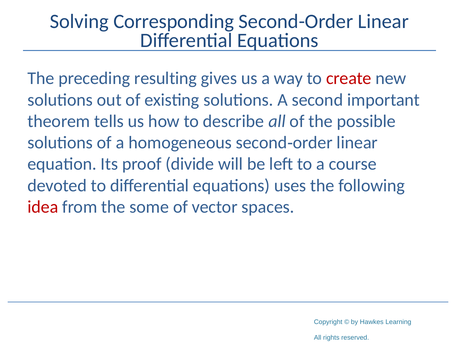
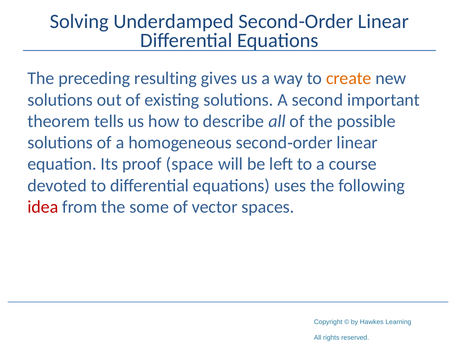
Corresponding: Corresponding -> Underdamped (174, 21)
create colour: red -> orange (349, 78)
divide: divide -> space (190, 164)
